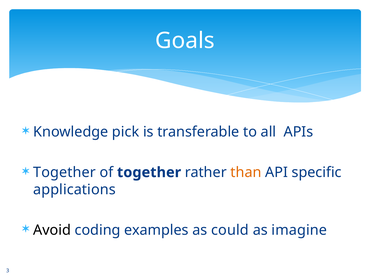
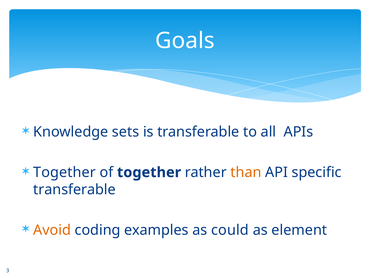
pick: pick -> sets (126, 132)
applications: applications -> transferable (75, 189)
Avoid colour: black -> orange (52, 230)
imagine: imagine -> element (299, 230)
